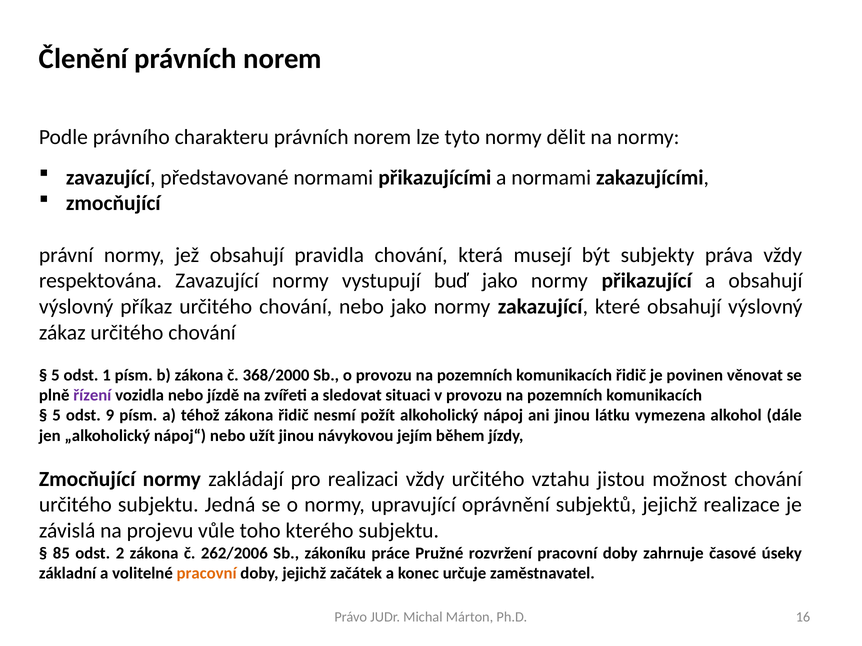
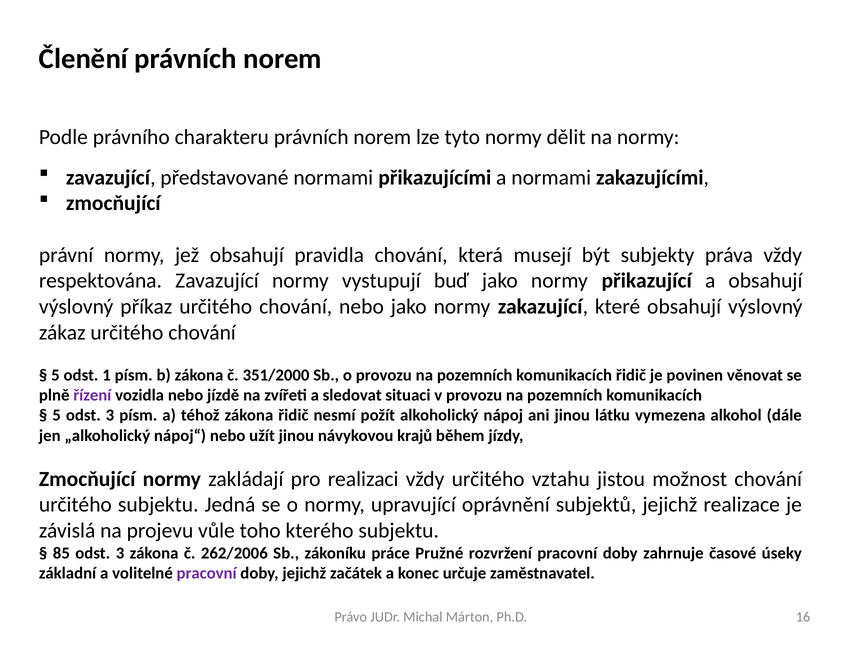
368/2000: 368/2000 -> 351/2000 (276, 375)
5 odst 9: 9 -> 3 (110, 416)
jejím: jejím -> krajů (415, 436)
85 odst 2: 2 -> 3 (120, 554)
pracovní colour: orange -> purple (207, 574)
